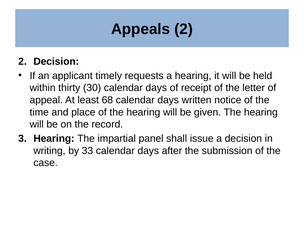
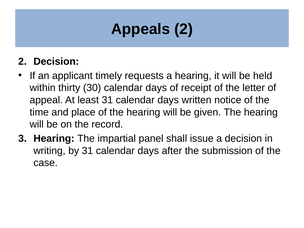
least 68: 68 -> 31 (107, 100)
by 33: 33 -> 31 (87, 151)
